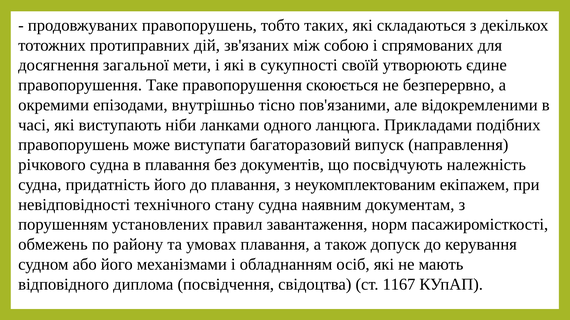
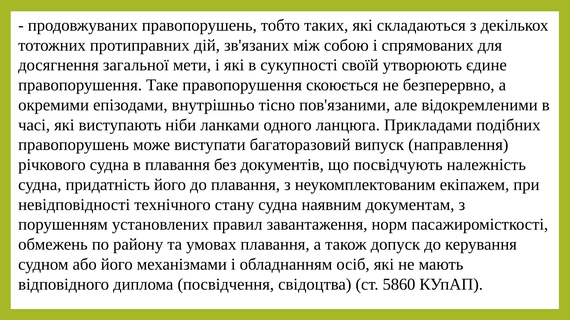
1167: 1167 -> 5860 (399, 285)
